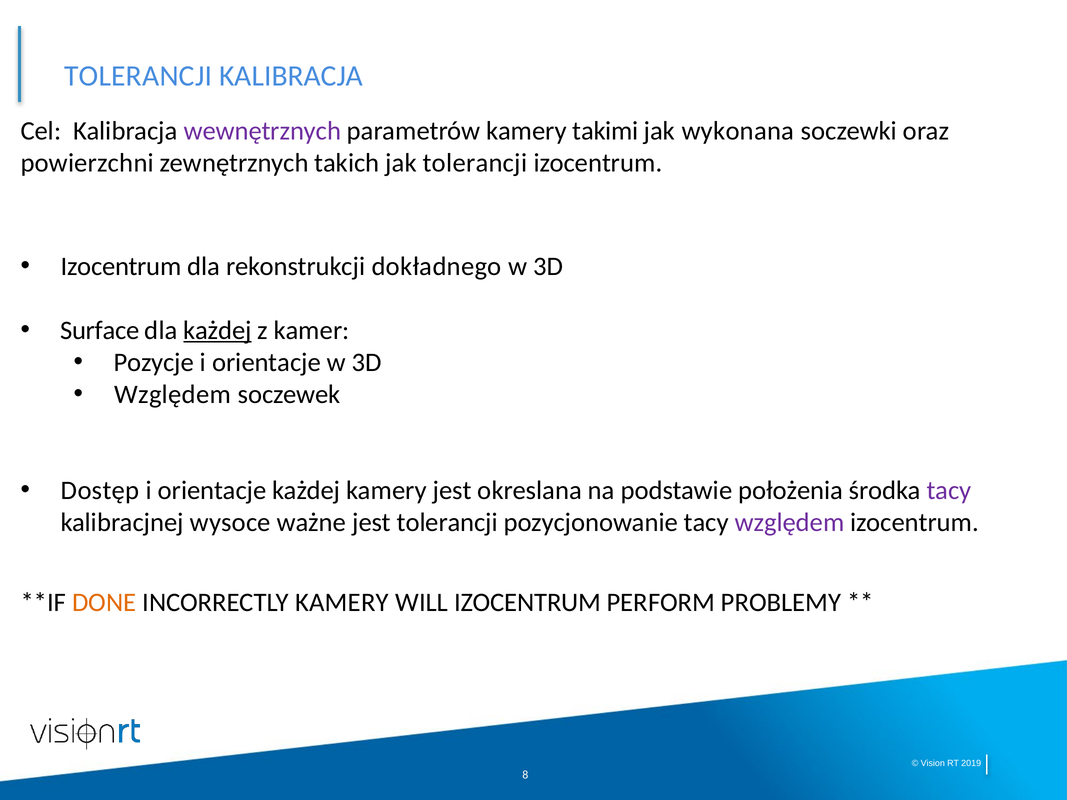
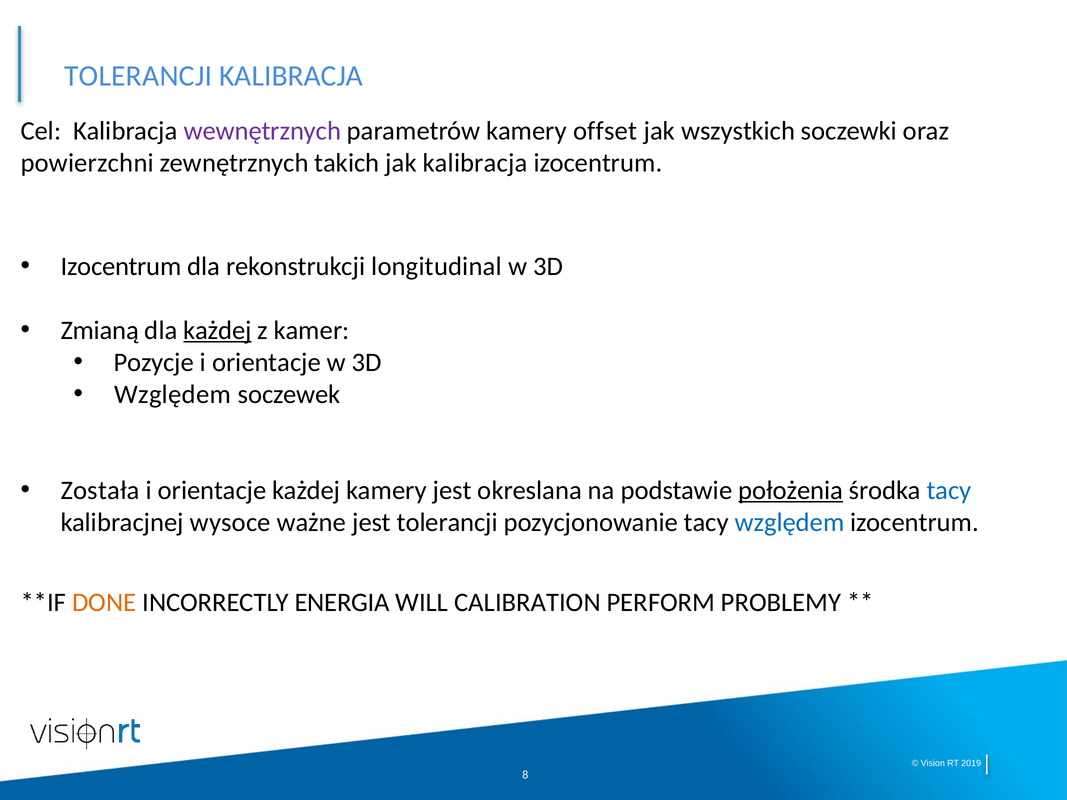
takimi: takimi -> offset (605, 131)
wykonana: wykonana -> wszystkich (738, 131)
jak tolerancji: tolerancji -> kalibracja (475, 163)
dokładnego: dokładnego -> longitudinal (437, 266)
Surface: Surface -> Zmianą (100, 330)
Dostęp: Dostęp -> Została (100, 490)
położenia underline: none -> present (791, 490)
tacy colour: purple -> blue (949, 490)
względem colour: purple -> blue (789, 522)
INCORRECTLY KAMERY: KAMERY -> ENERGIA (342, 602)
WILL IZOCENTRUM: IZOCENTRUM -> CALIBRATION (527, 602)
